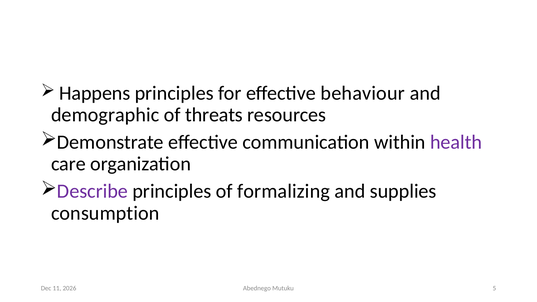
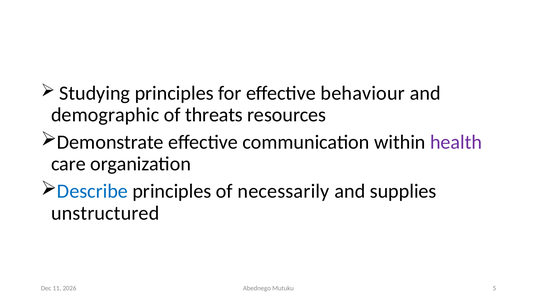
Happens: Happens -> Studying (95, 93)
Describe colour: purple -> blue (92, 191)
formalizing: formalizing -> necessarily (284, 191)
consumption: consumption -> unstructured (105, 213)
